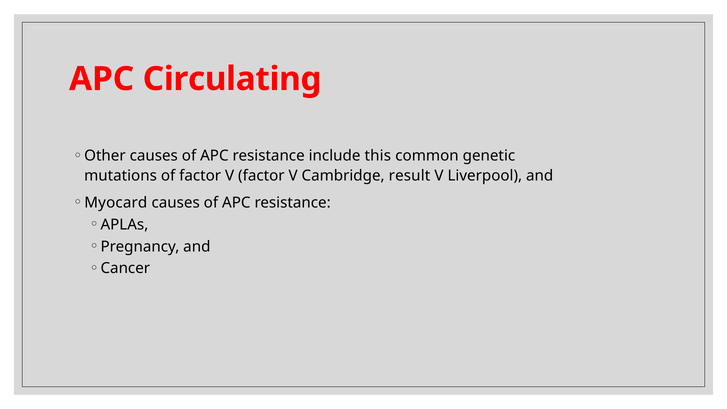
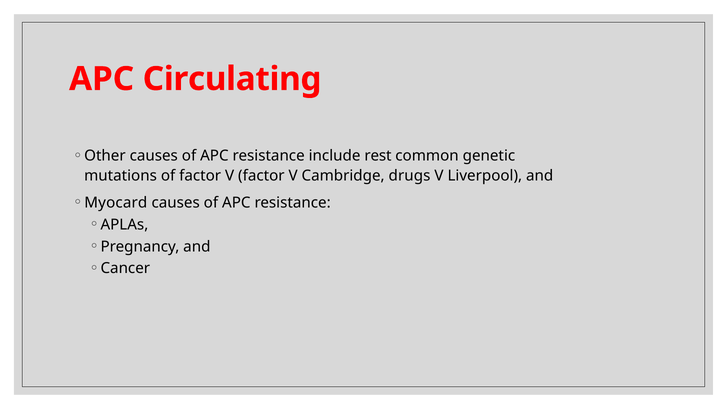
this: this -> rest (378, 156)
result: result -> drugs (410, 176)
